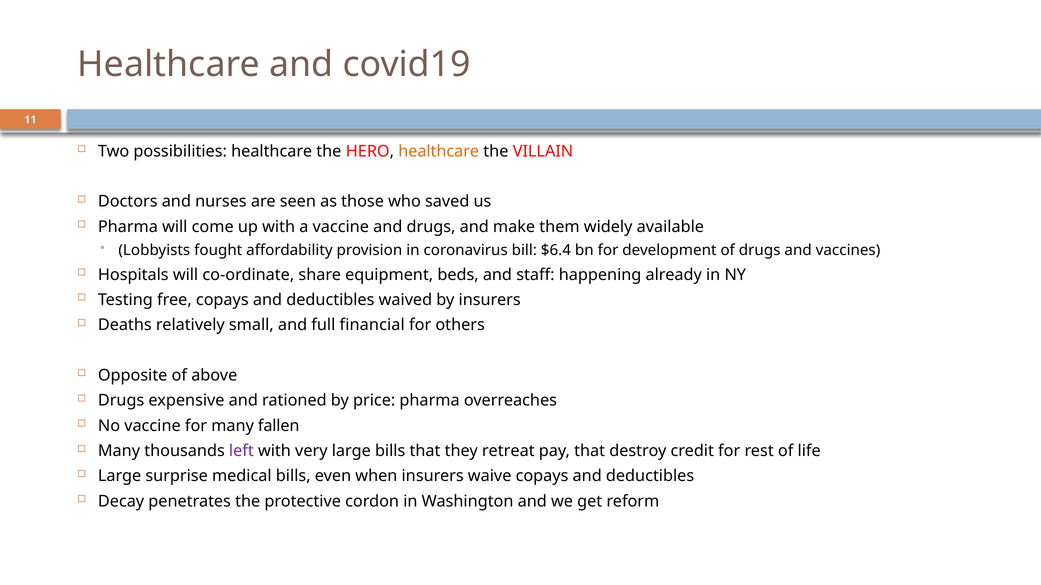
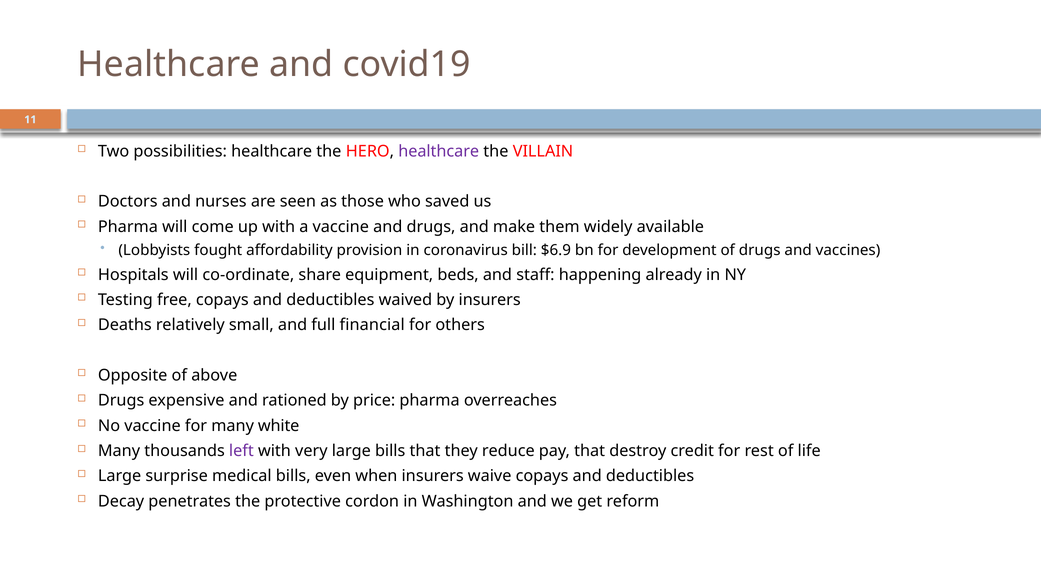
healthcare colour: orange -> purple (439, 151)
$6.4: $6.4 -> $6.9 (556, 250)
fallen: fallen -> white (279, 426)
retreat: retreat -> reduce (508, 451)
